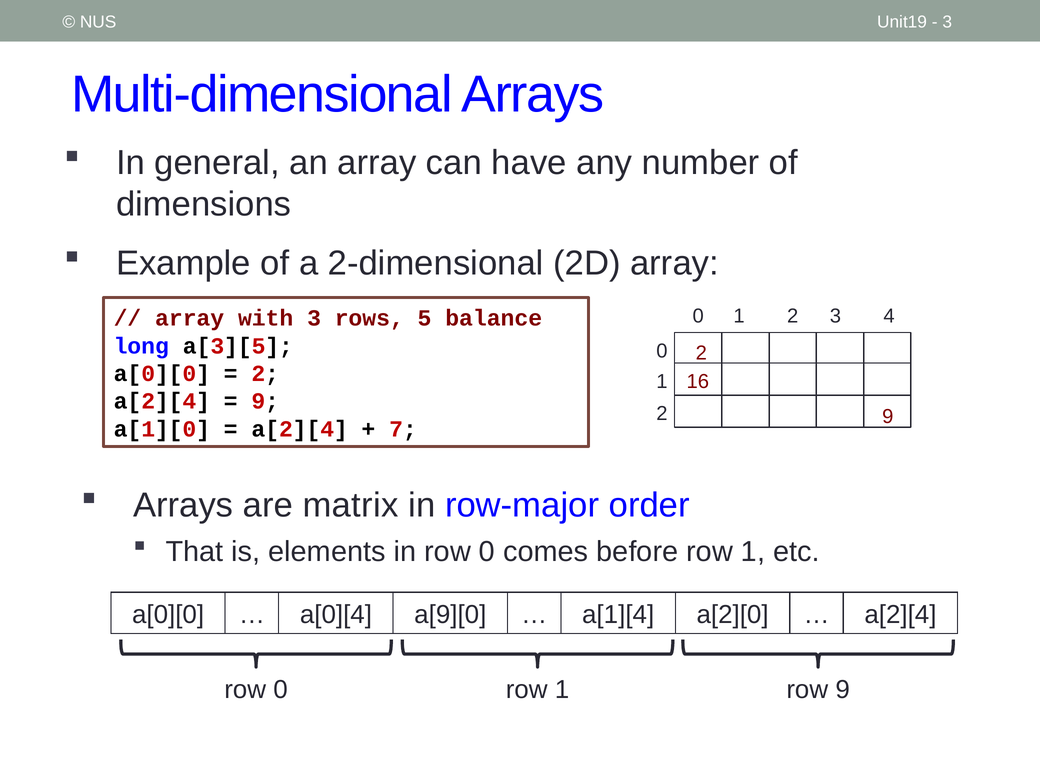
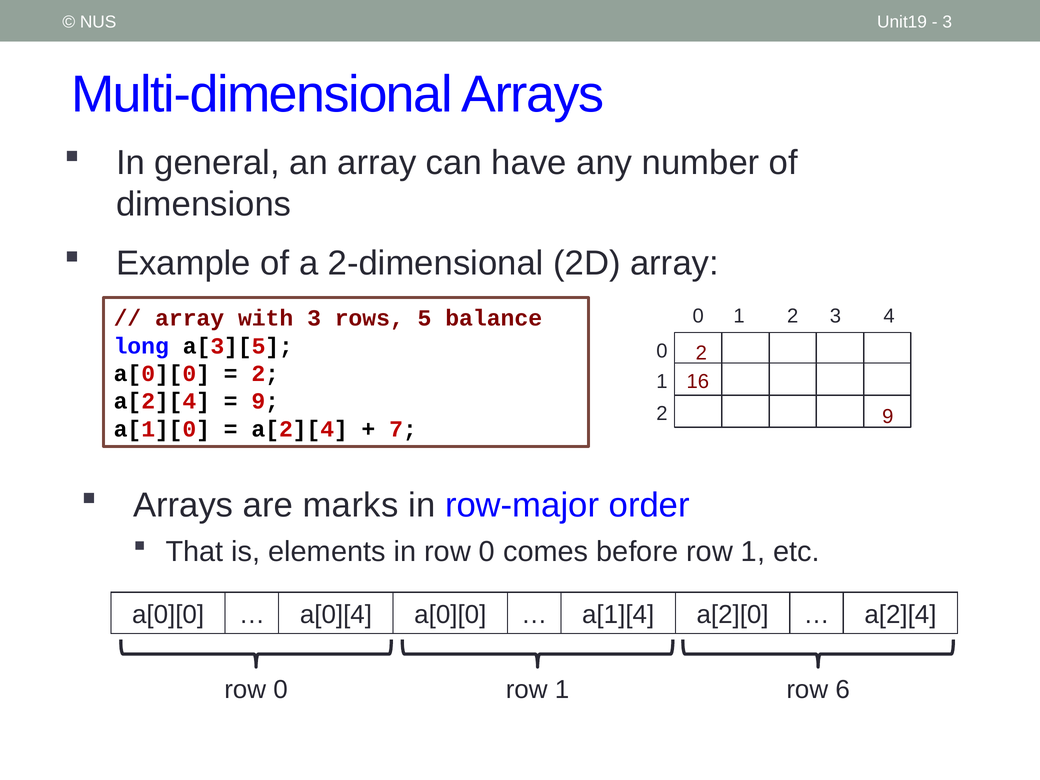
matrix: matrix -> marks (351, 505)
a[0][4 a[9][0: a[9][0 -> a[0][0 (450, 615)
row 9: 9 -> 6 (843, 690)
